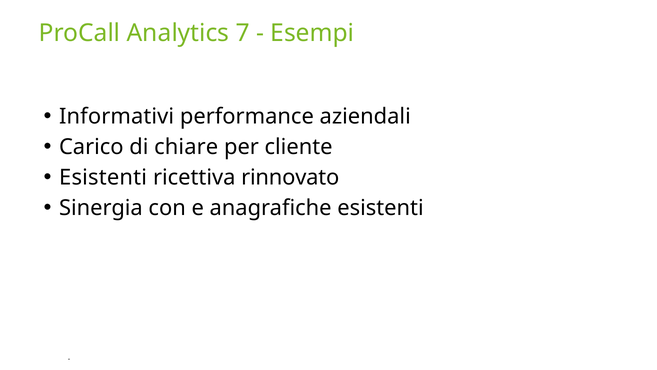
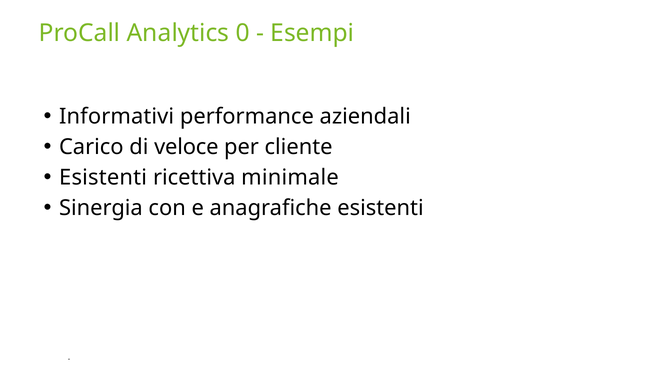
7: 7 -> 0 (243, 33)
chiare: chiare -> veloce (186, 147)
rinnovato: rinnovato -> minimale (290, 177)
